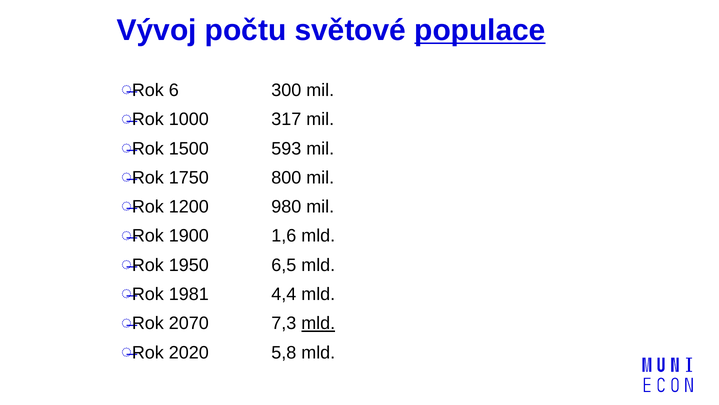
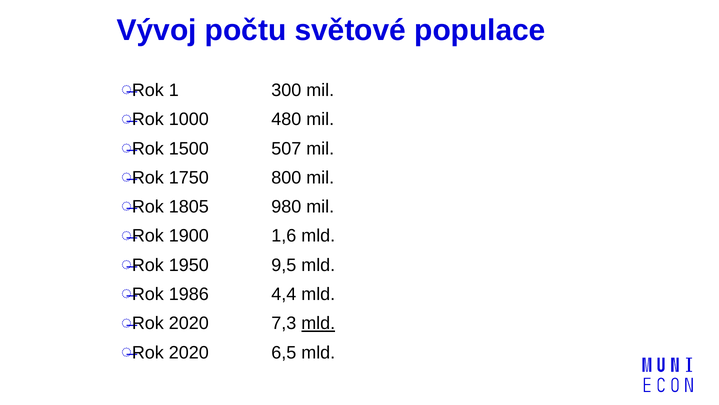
populace underline: present -> none (480, 30)
6: 6 -> 1 (174, 90)
317: 317 -> 480 (286, 119)
593: 593 -> 507 (286, 148)
1200: 1200 -> 1805 (189, 207)
6,5: 6,5 -> 9,5 (284, 265)
1981: 1981 -> 1986 (189, 294)
2070: 2070 -> 2020 (189, 323)
5,8: 5,8 -> 6,5 (284, 352)
